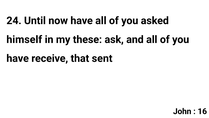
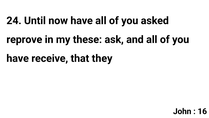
himself: himself -> reprove (24, 39)
sent: sent -> they (102, 58)
